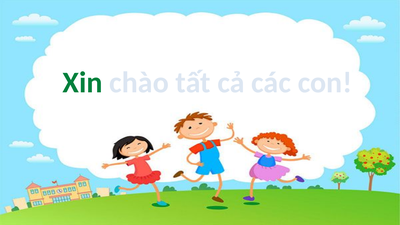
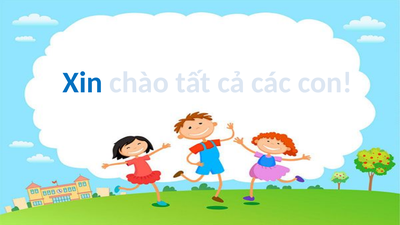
Xin colour: green -> blue (83, 83)
